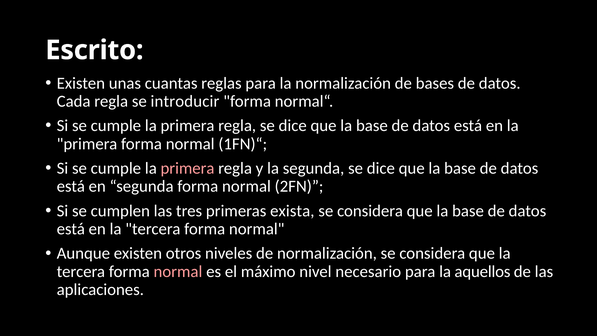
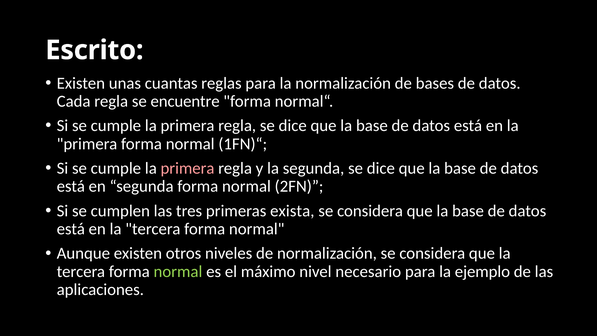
introducir: introducir -> encuentre (185, 101)
normal colour: pink -> light green (178, 271)
aquellos: aquellos -> ejemplo (482, 271)
